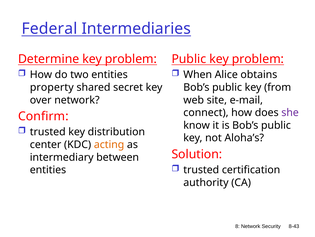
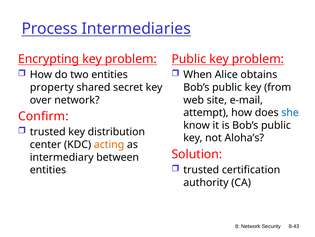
Federal: Federal -> Process (50, 29)
Determine: Determine -> Encrypting (49, 59)
connect: connect -> attempt (206, 112)
she colour: purple -> blue (290, 112)
